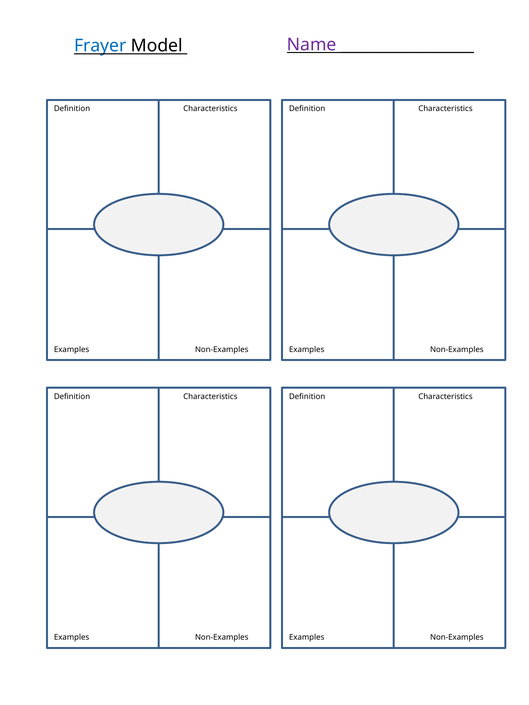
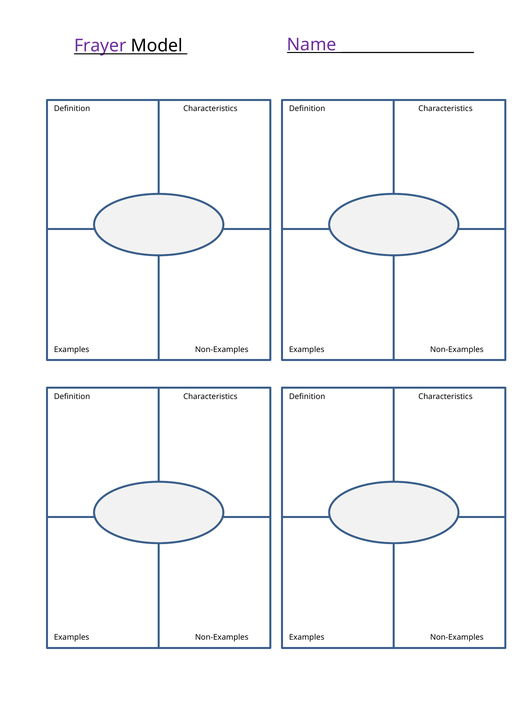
Frayer colour: blue -> purple (100, 46)
